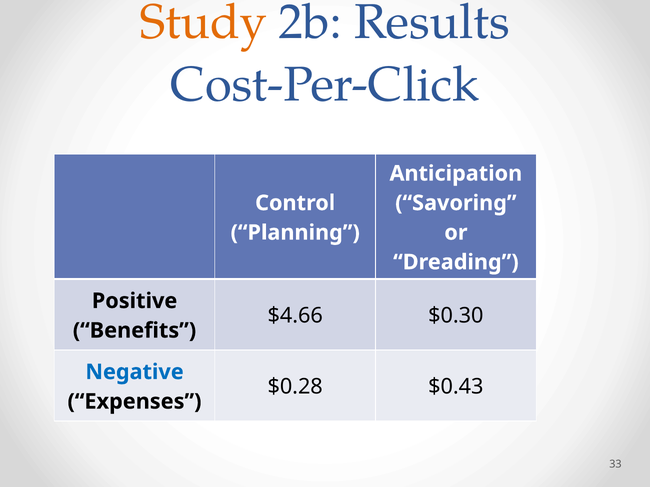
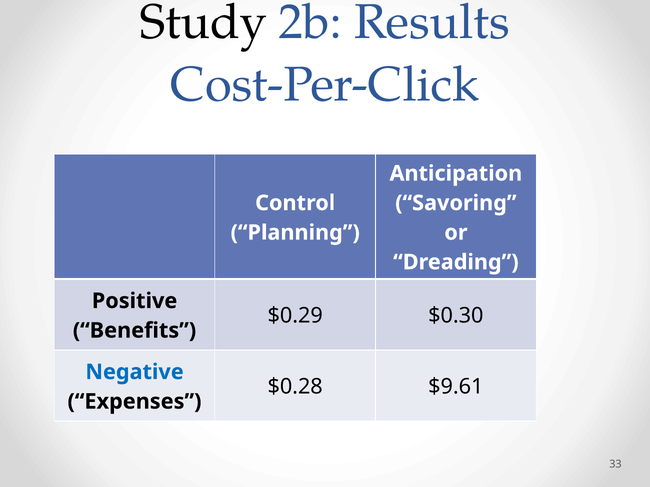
Study colour: orange -> black (203, 22)
$4.66: $4.66 -> $0.29 (295, 316)
$0.43: $0.43 -> $9.61 (456, 387)
